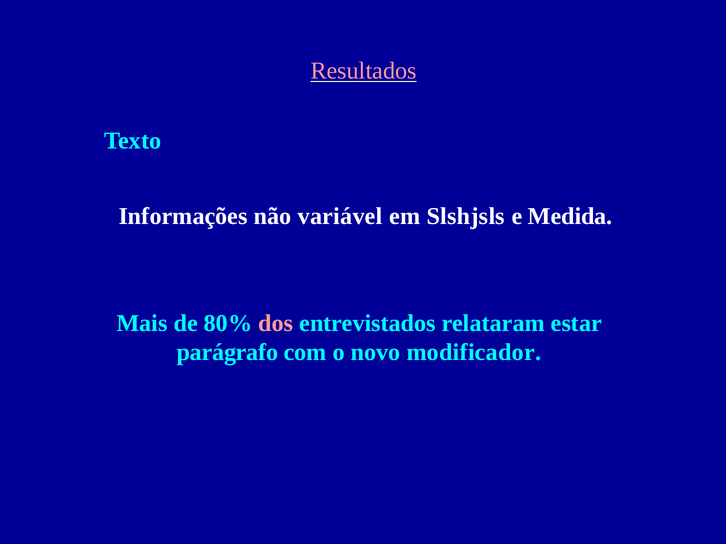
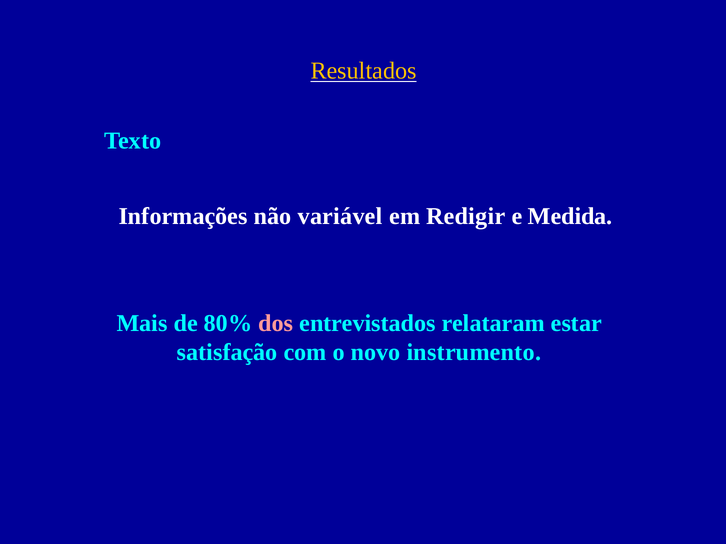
Resultados colour: pink -> yellow (364, 71)
Slshjsls: Slshjsls -> Redigir (466, 217)
parágrafo: parágrafo -> satisfação (227, 353)
modificador: modificador -> instrumento (474, 353)
